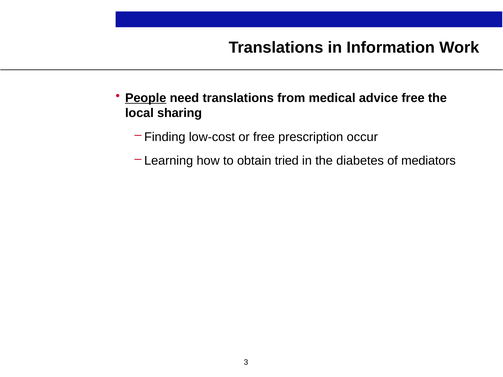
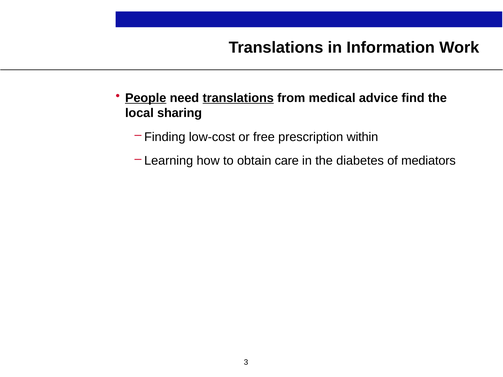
translations underline: none -> present (238, 98)
advice free: free -> find (413, 98)
occur: occur -> within (362, 137)
tried: tried -> care (287, 161)
